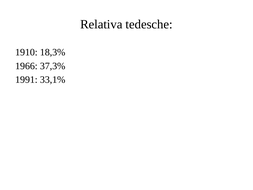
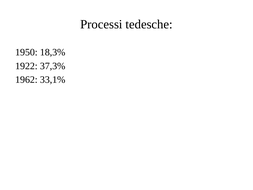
Relativa: Relativa -> Processi (101, 24)
1910: 1910 -> 1950 (26, 52)
1966: 1966 -> 1922 (26, 66)
1991: 1991 -> 1962 (26, 80)
